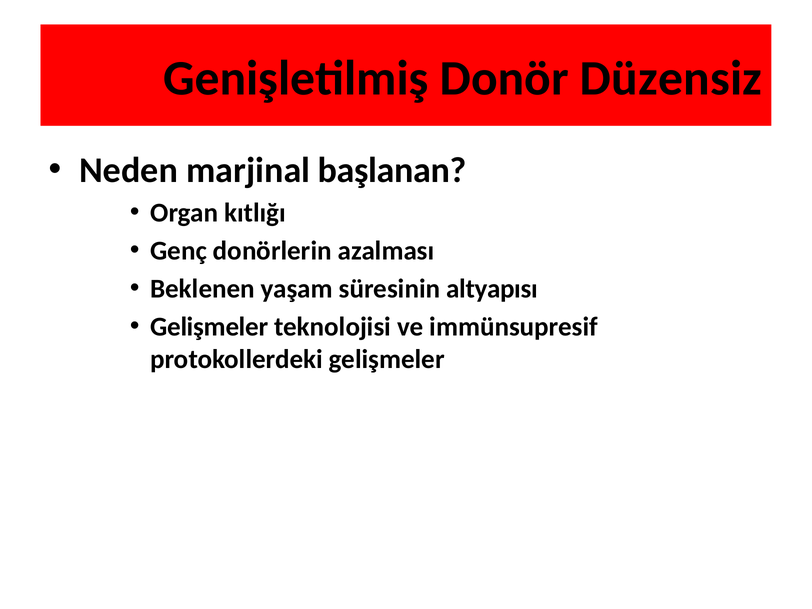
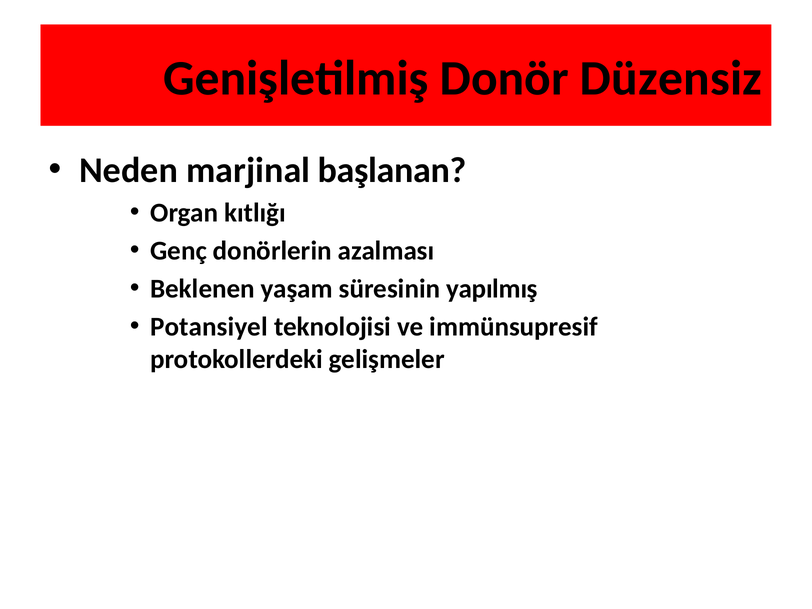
altyapısı: altyapısı -> yapılmış (492, 289)
Gelişmeler: Gelişmeler -> Potansiyel (209, 327)
